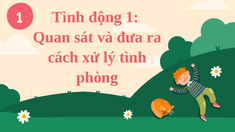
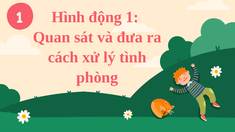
1 Tình: Tình -> Hình (68, 17)
